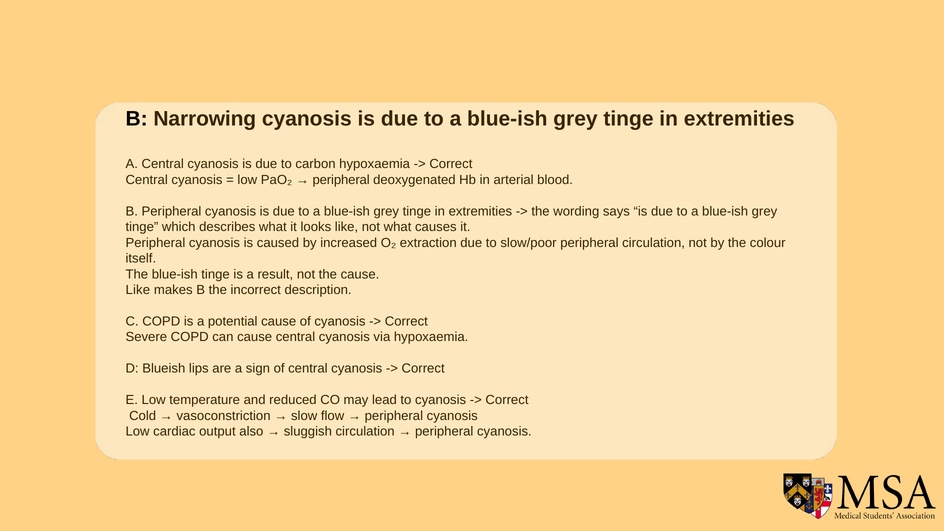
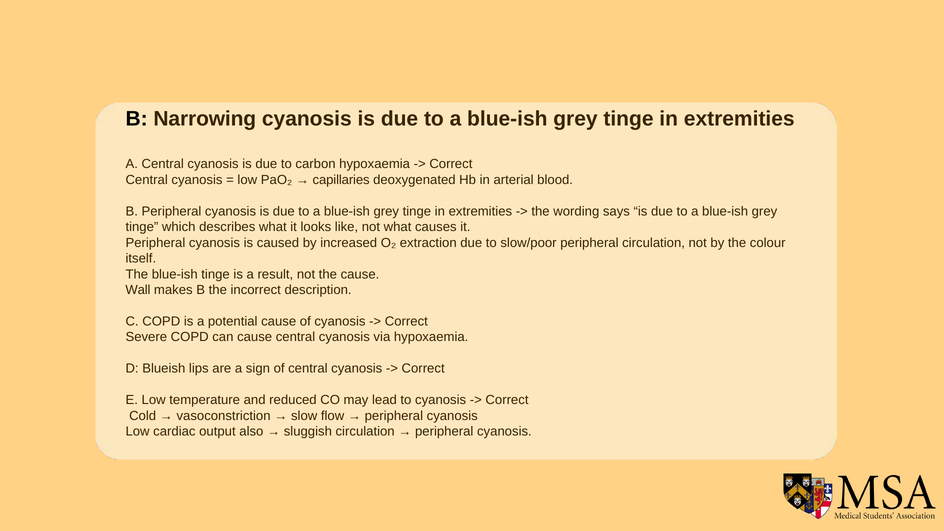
peripheral: peripheral -> capillaries (341, 180)
Like: Like -> Wall (138, 290)
